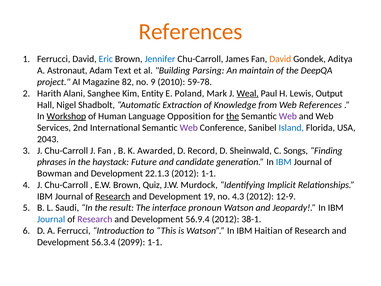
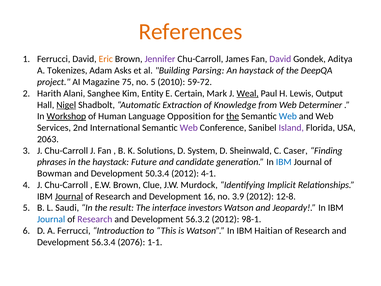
Eric colour: blue -> orange (106, 59)
Jennifer colour: blue -> purple (160, 59)
David colour: orange -> purple (280, 59)
Astronaut: Astronaut -> Tokenizes (67, 70)
Text: Text -> Asks (123, 70)
An maintain: maintain -> haystack (256, 70)
82: 82 -> 75 (128, 82)
no 9: 9 -> 5 (153, 82)
59-78: 59-78 -> 59-72 (200, 82)
Poland: Poland -> Certain (190, 93)
Nigel underline: none -> present (66, 105)
Web References: References -> Determiner (320, 105)
Web colour: purple -> blue (288, 116)
Island colour: blue -> purple (291, 128)
2043: 2043 -> 2063 (48, 139)
Awarded: Awarded -> Solutions (156, 150)
Record: Record -> System (202, 150)
Songs: Songs -> Caser (296, 150)
22.1.3: 22.1.3 -> 50.3.4 (157, 173)
2012 1-1: 1-1 -> 4-1 (209, 173)
Quiz: Quiz -> Clue (152, 185)
Journal underline: none -> present (69, 196)
Research underline: present -> none (113, 196)
19: 19 -> 16 (209, 196)
4.3: 4.3 -> 3.9 (238, 196)
12-9: 12-9 -> 12-8 (286, 196)
pronoun: pronoun -> investors (205, 208)
56.9.4: 56.9.4 -> 56.3.2 (198, 219)
38-1: 38-1 -> 98-1 (251, 219)
2099: 2099 -> 2076 (131, 242)
